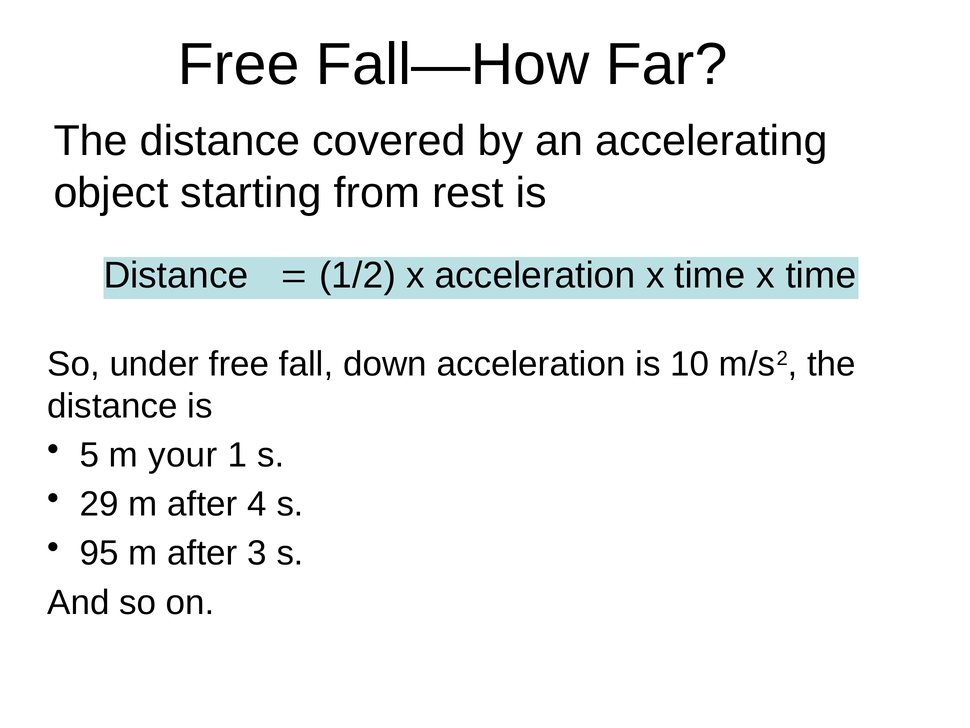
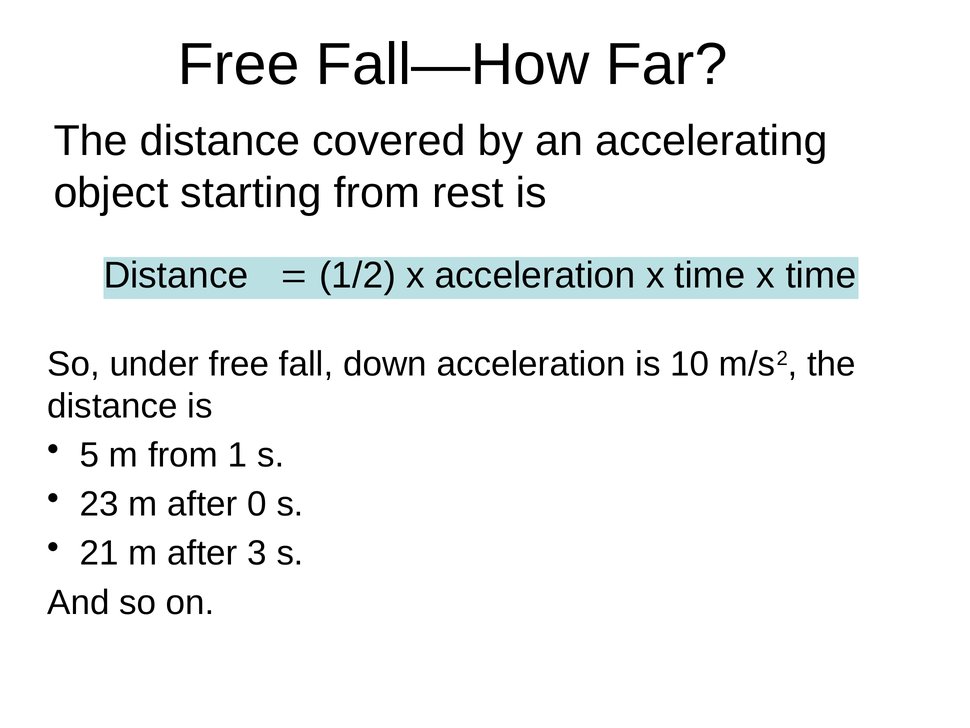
m your: your -> from (183, 455)
29: 29 -> 23 (99, 504)
4: 4 -> 0 (257, 504)
95: 95 -> 21 (99, 553)
